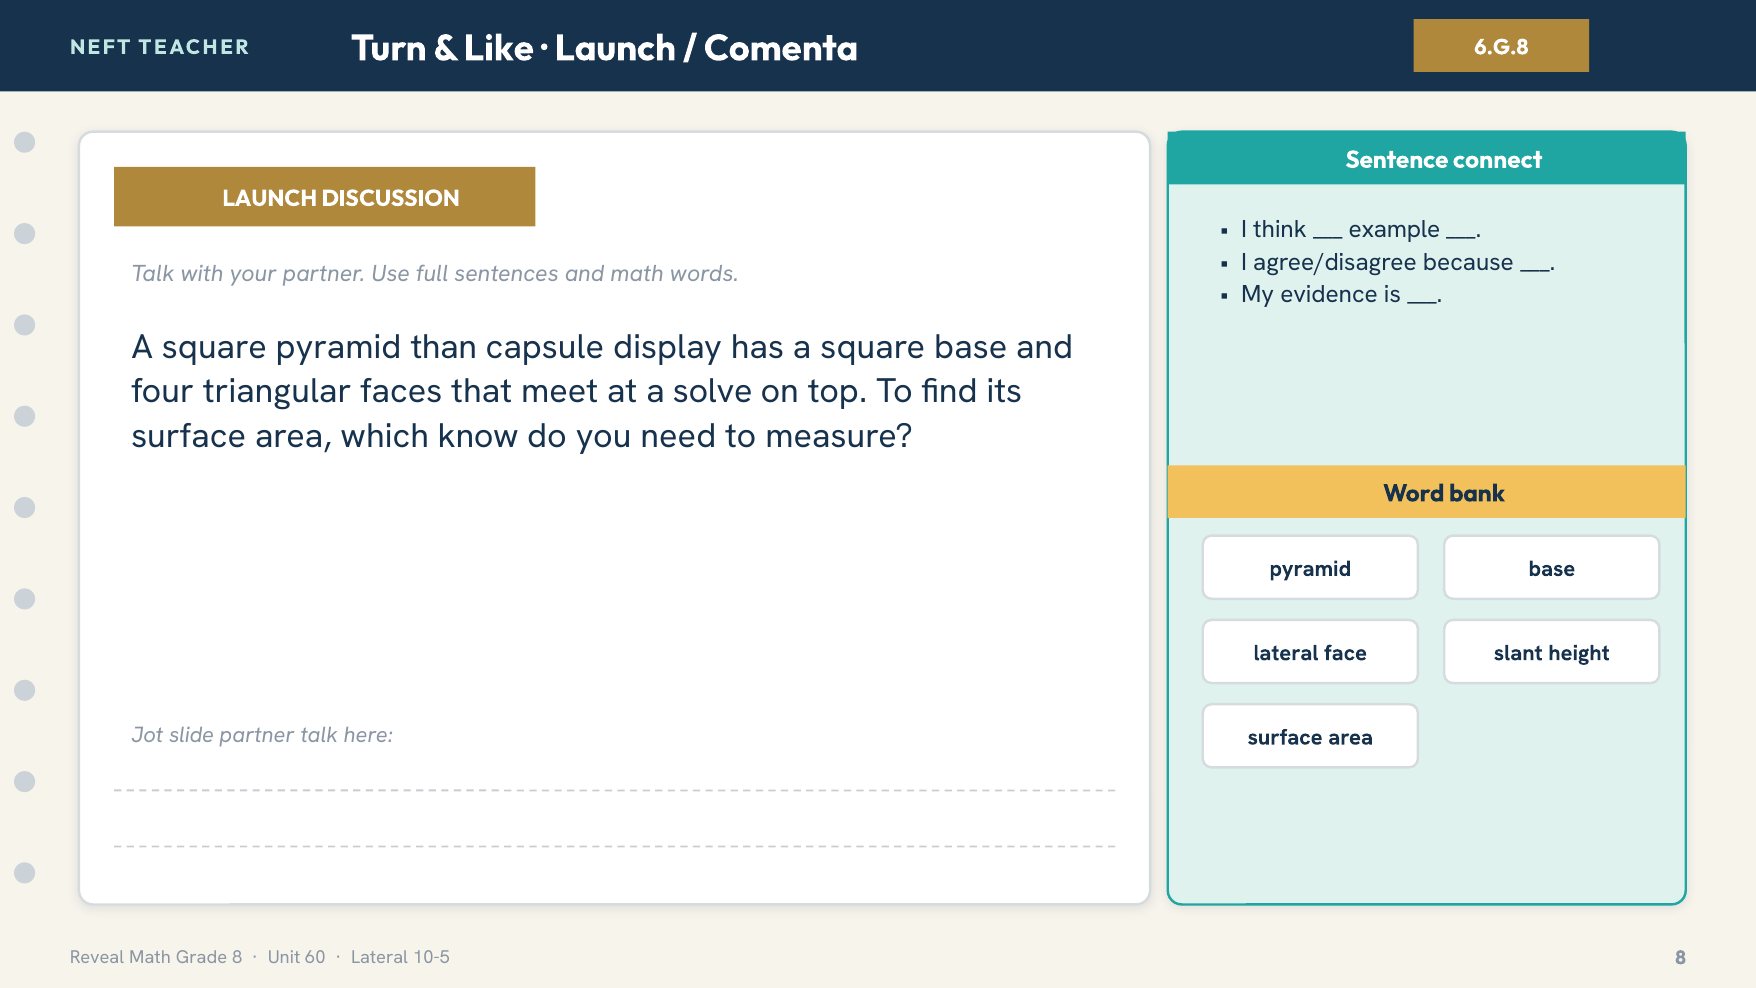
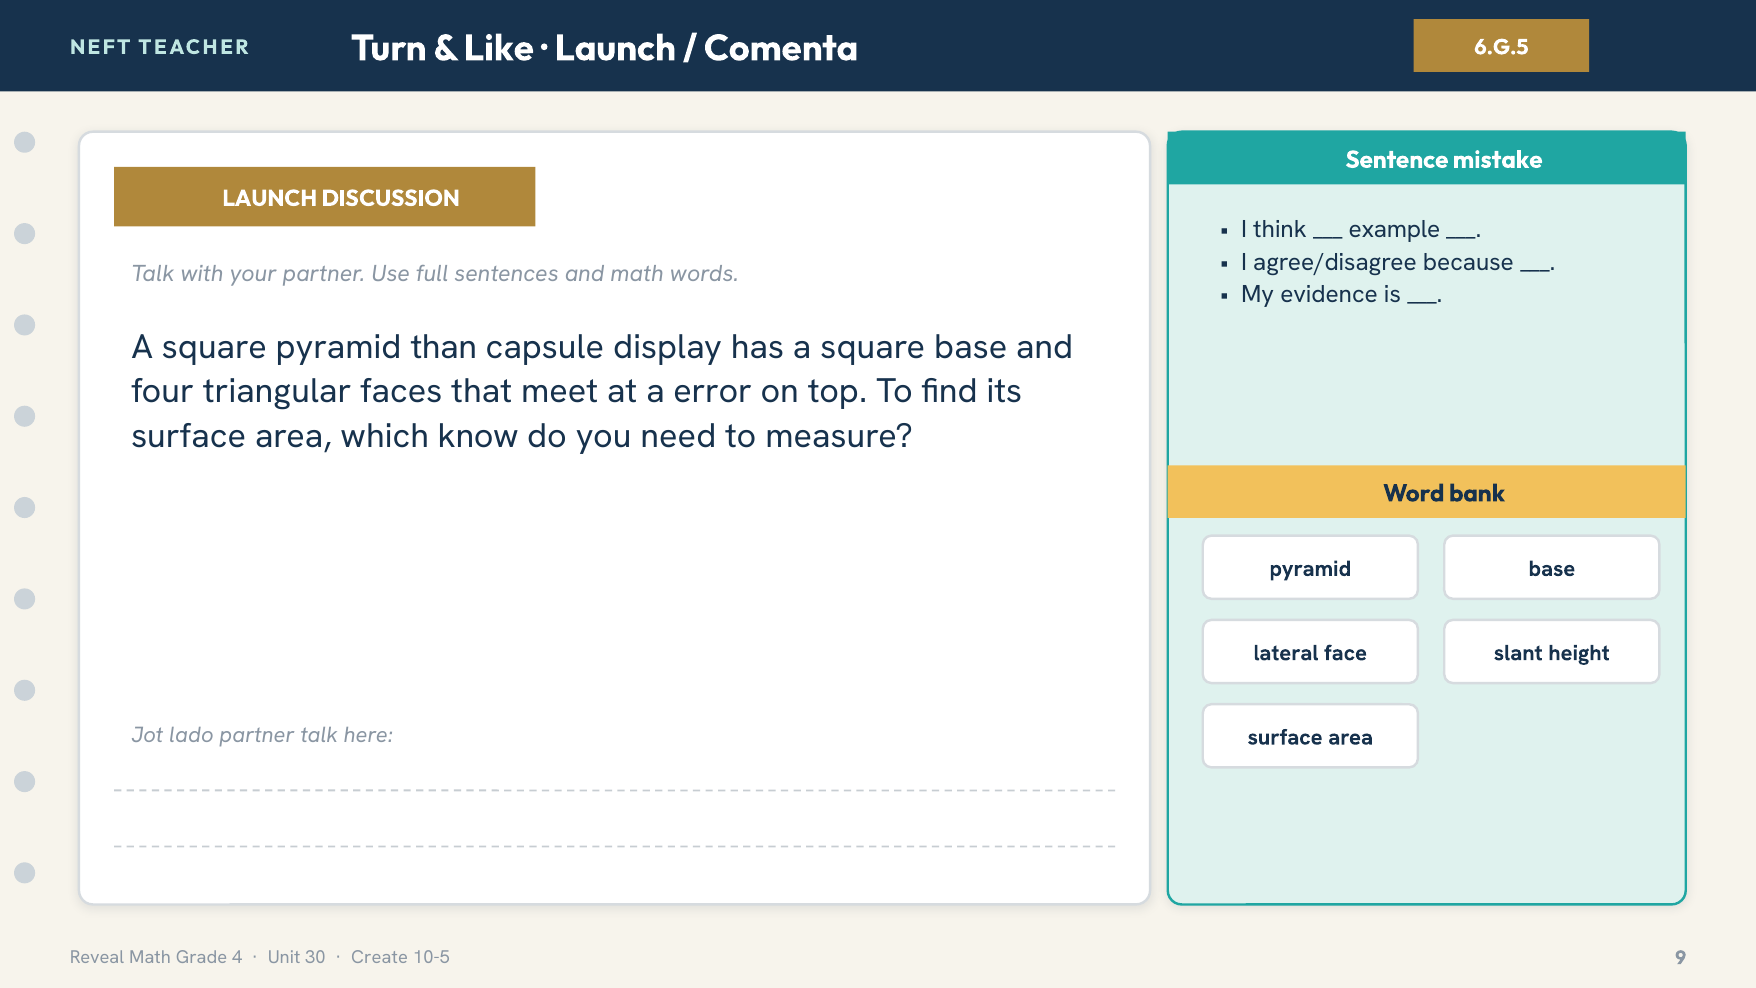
6.G.8: 6.G.8 -> 6.G.5 (1501, 47)
connect: connect -> mistake (1498, 160)
solve: solve -> error (713, 392)
slide: slide -> lado (191, 735)
Grade 8: 8 -> 4 (237, 957)
60: 60 -> 30 (315, 957)
Lateral: Lateral -> Create (380, 957)
10-5 8: 8 -> 9 (1681, 958)
